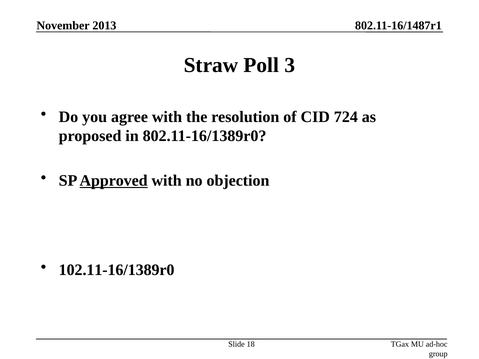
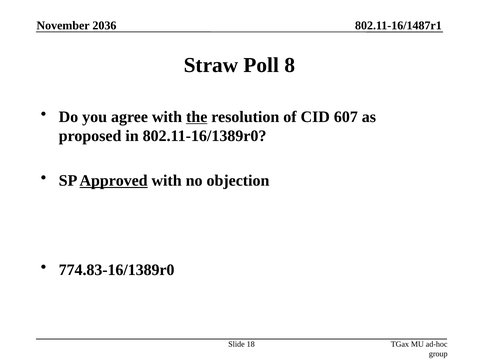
2013: 2013 -> 2036 (104, 26)
3: 3 -> 8 (290, 65)
the underline: none -> present (197, 117)
724: 724 -> 607 (346, 117)
102.11-16/1389r0: 102.11-16/1389r0 -> 774.83-16/1389r0 (117, 270)
